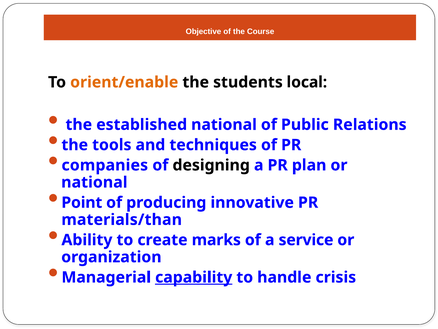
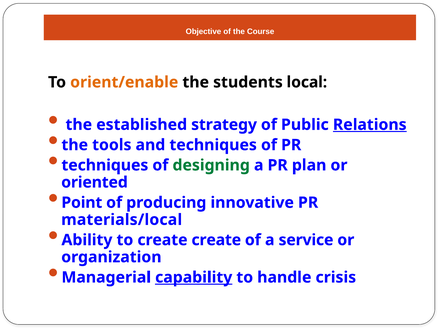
established national: national -> strategy (224, 124)
Relations underline: none -> present (370, 124)
companies: companies -> techniques (105, 165)
designing colour: black -> green (211, 165)
national: national -> oriented (94, 182)
materials/than: materials/than -> materials/local (122, 219)
create marks: marks -> create (216, 240)
